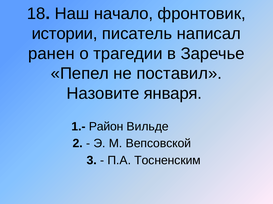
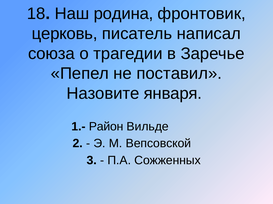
начало: начало -> родина (124, 14)
истории: истории -> церковь (65, 34)
ранен: ранен -> союза (51, 54)
Тосненским: Тосненским -> Сожженных (168, 161)
